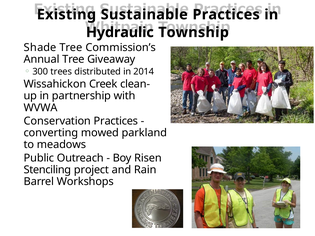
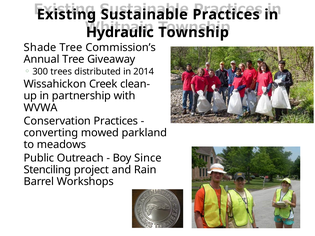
Risen: Risen -> Since (148, 158)
